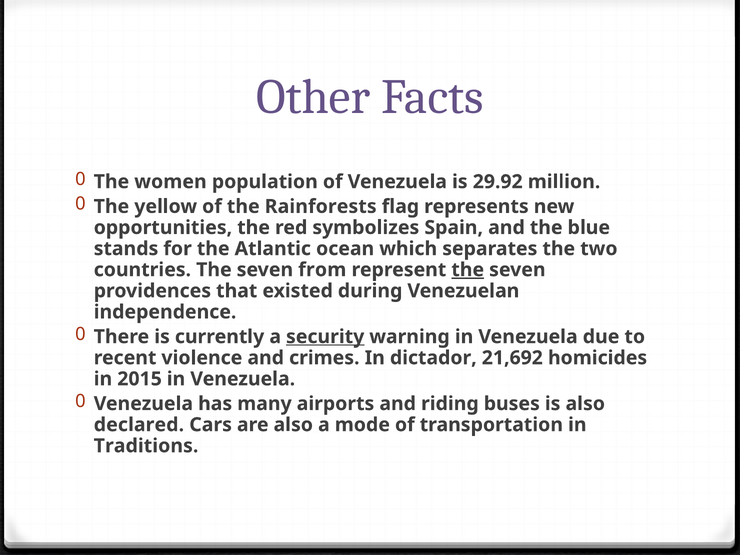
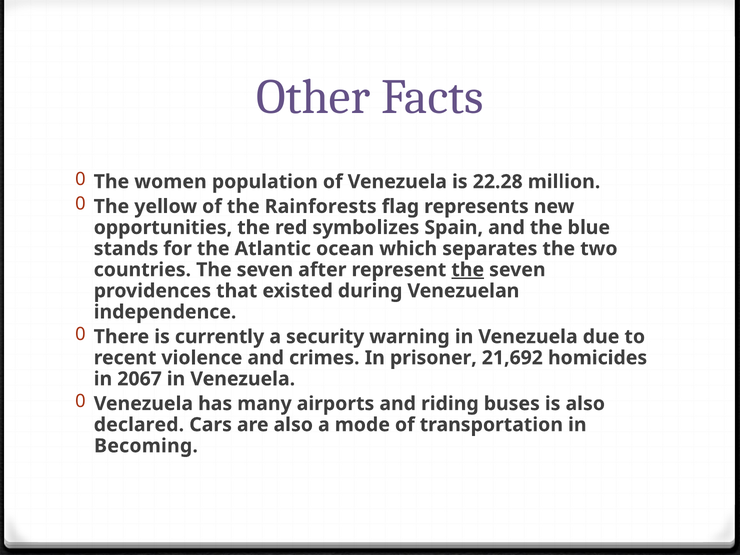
29.92: 29.92 -> 22.28 (498, 182)
from: from -> after (322, 270)
security underline: present -> none (325, 337)
dictador: dictador -> prisoner (433, 358)
2015: 2015 -> 2067 (140, 379)
Traditions: Traditions -> Becoming (146, 446)
